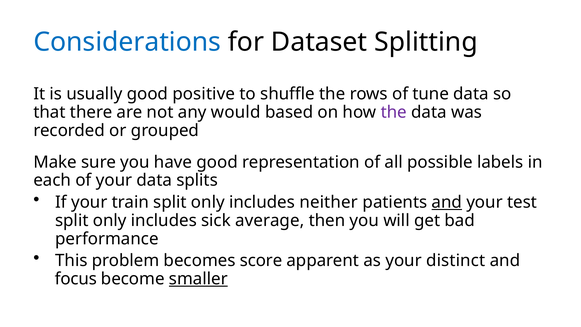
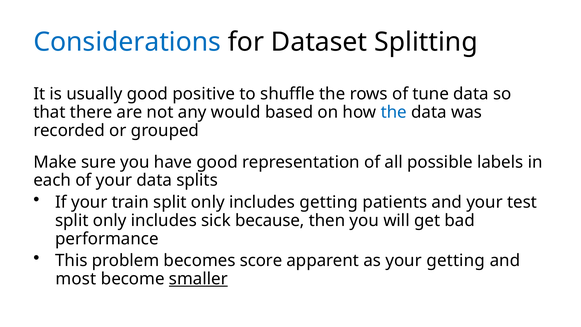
the colour: purple -> blue (394, 112)
includes neither: neither -> getting (329, 202)
and underline: present -> none (447, 202)
average: average -> because (270, 220)
your distinct: distinct -> getting (456, 260)
focus: focus -> most (76, 279)
